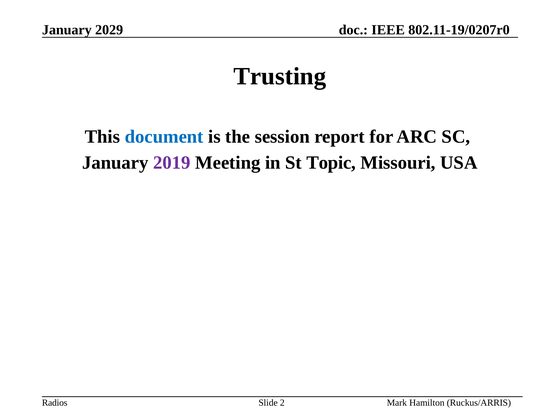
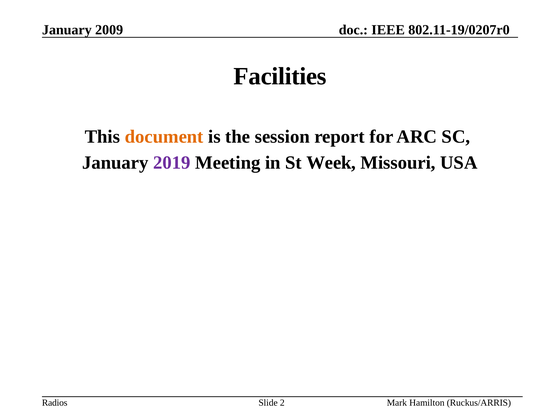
2029: 2029 -> 2009 (109, 30)
Trusting: Trusting -> Facilities (280, 76)
document colour: blue -> orange (164, 137)
Topic: Topic -> Week (331, 163)
